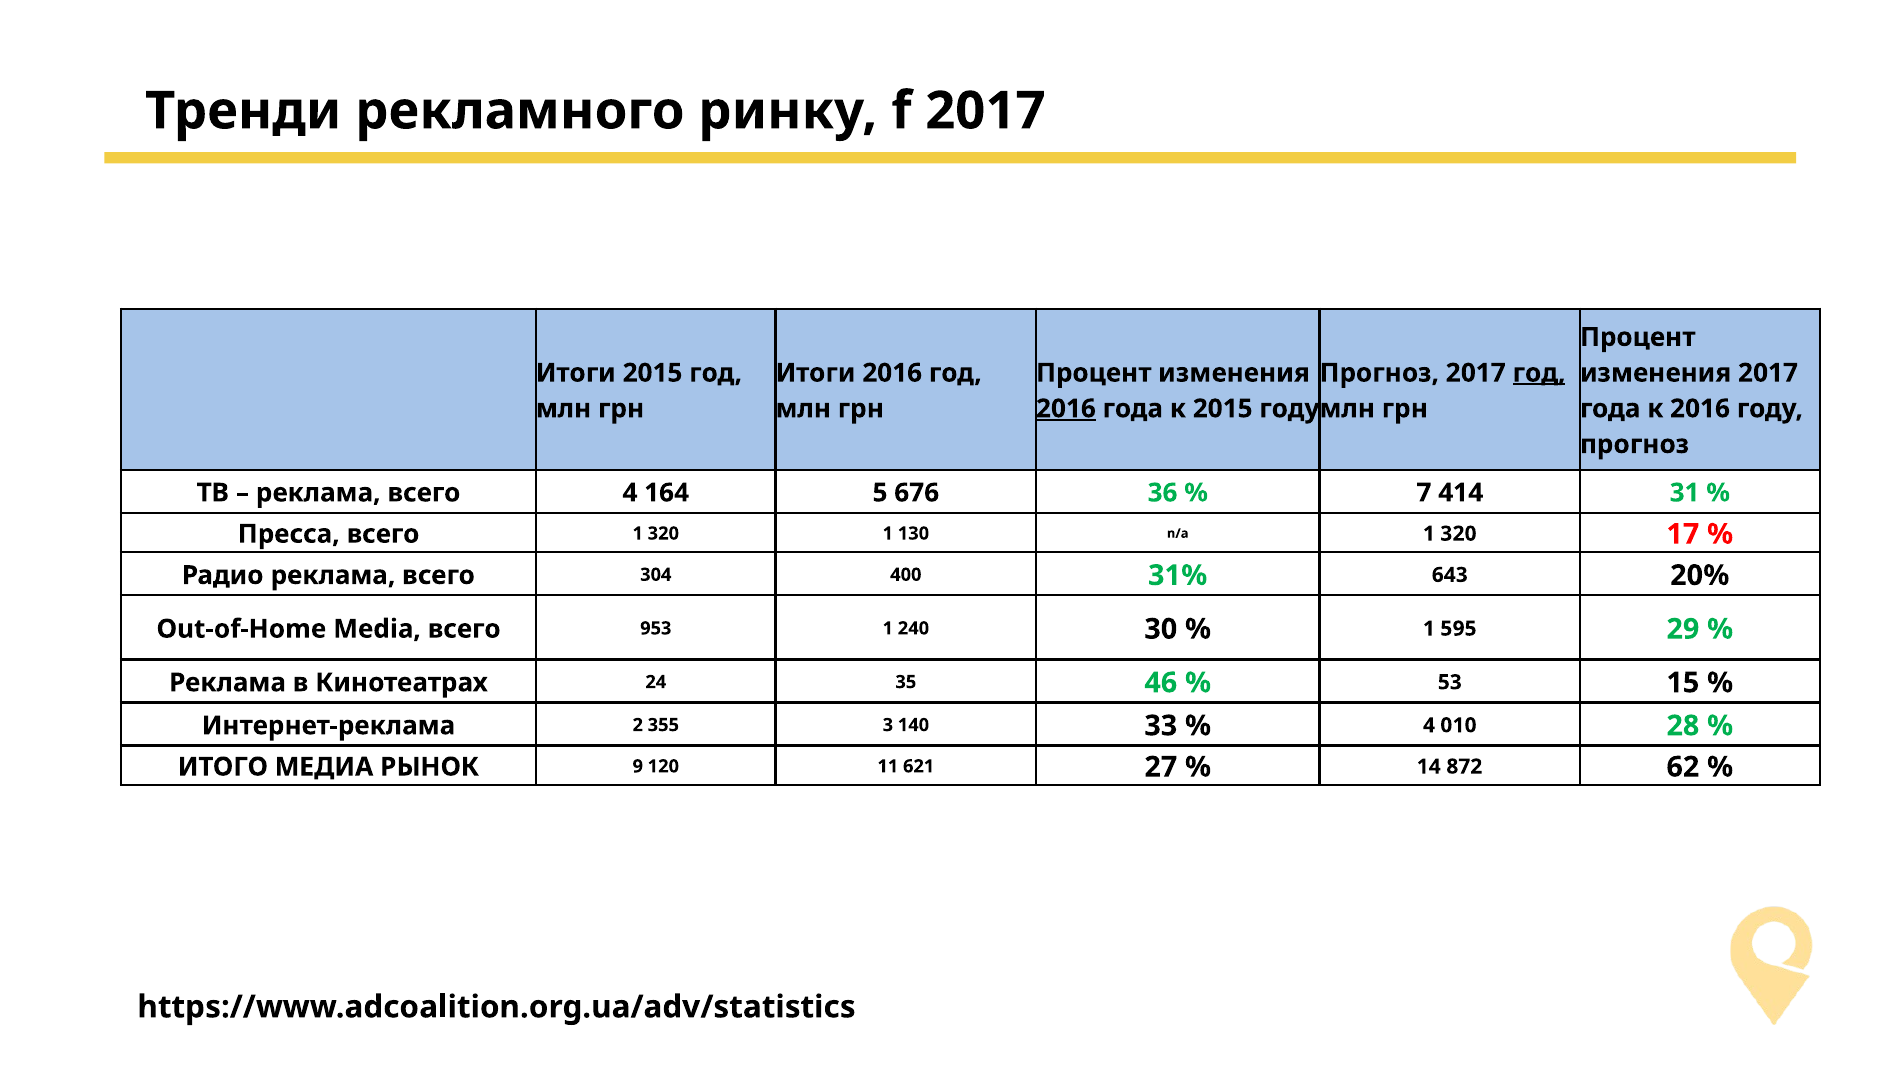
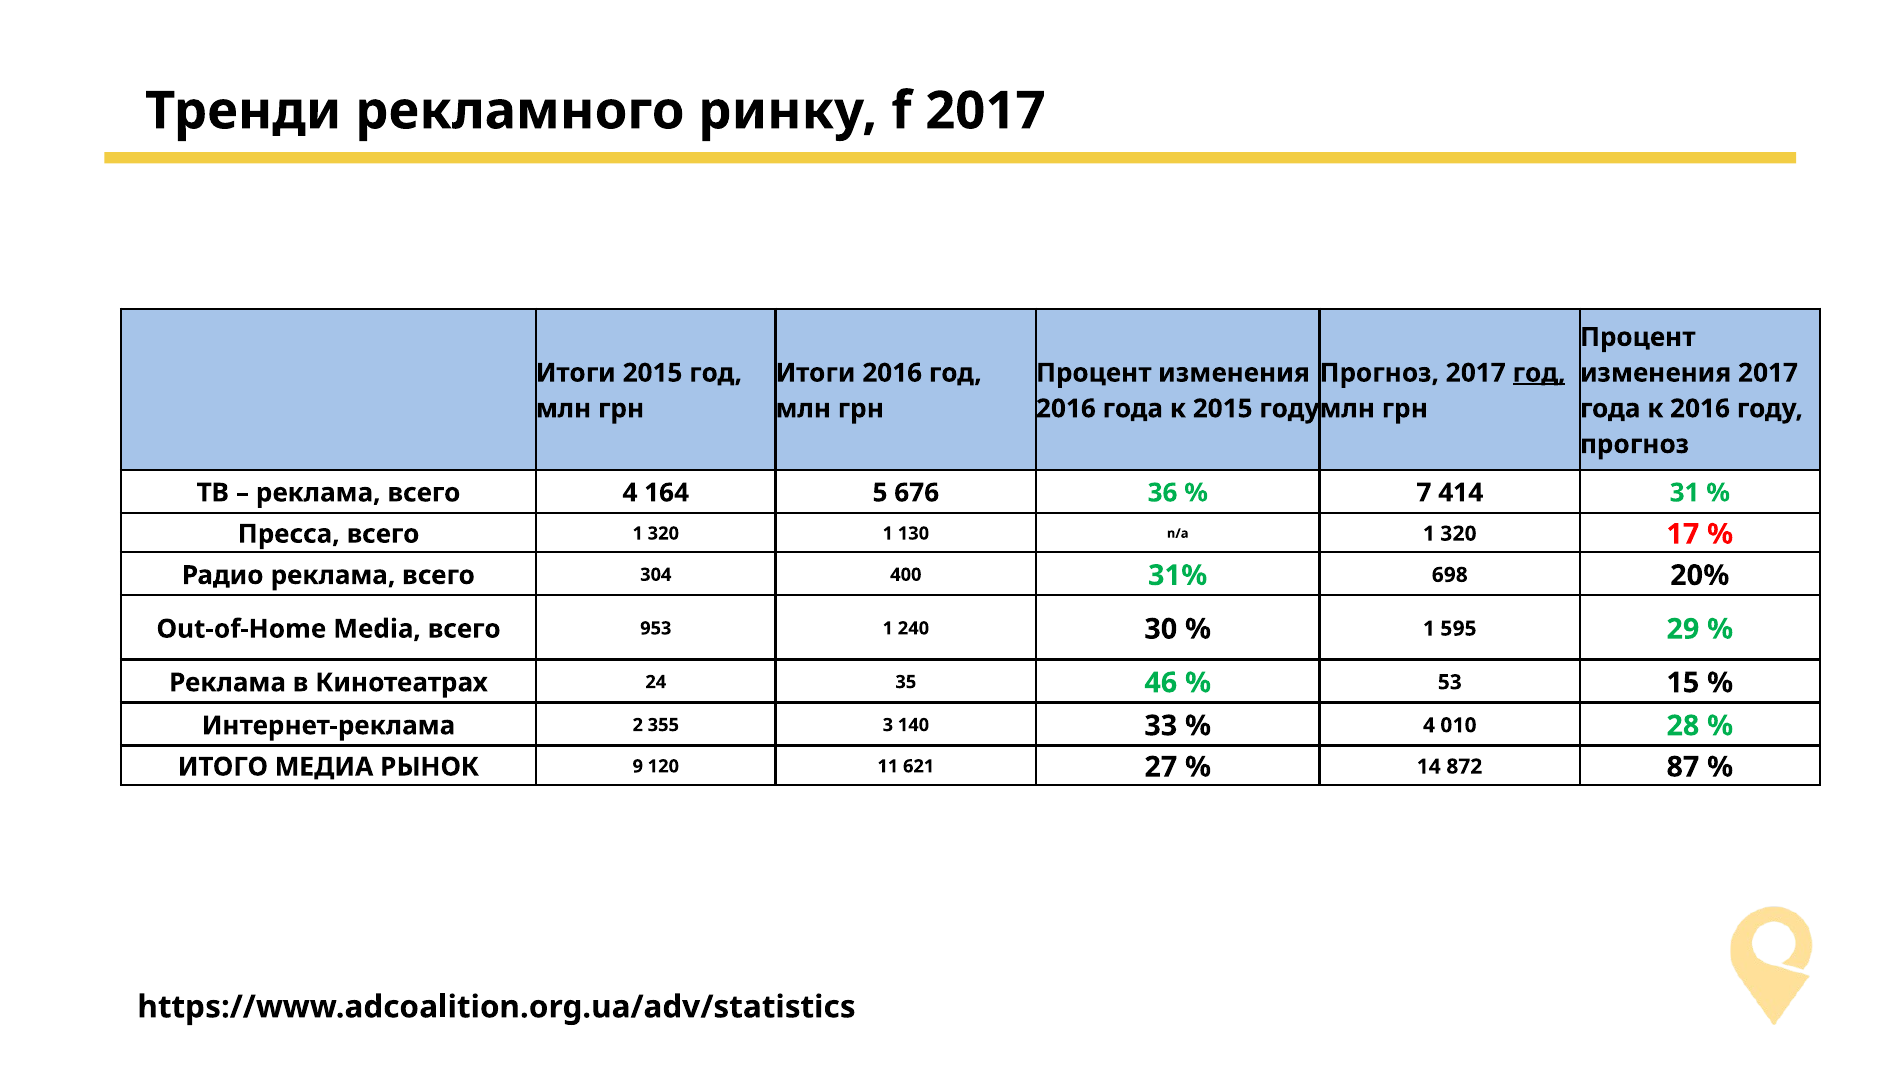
2016 underline: present -> none (1066, 409)
643: 643 -> 698 (1450, 575)
62: 62 -> 87 (1683, 767)
